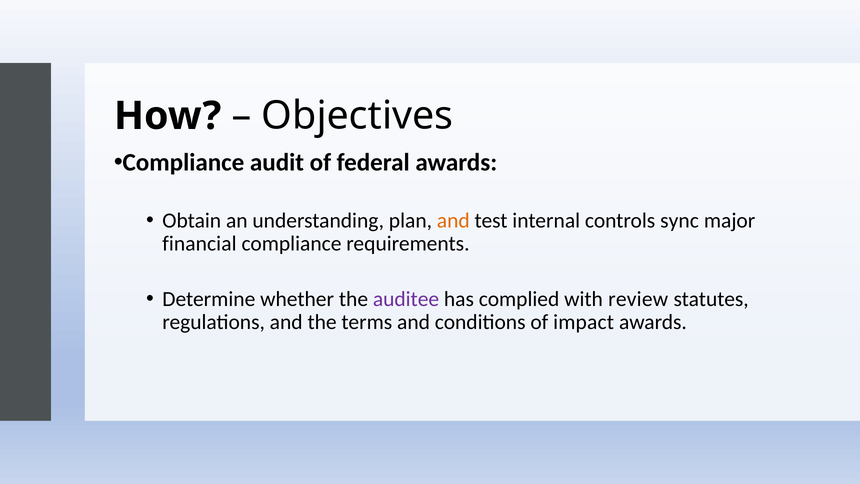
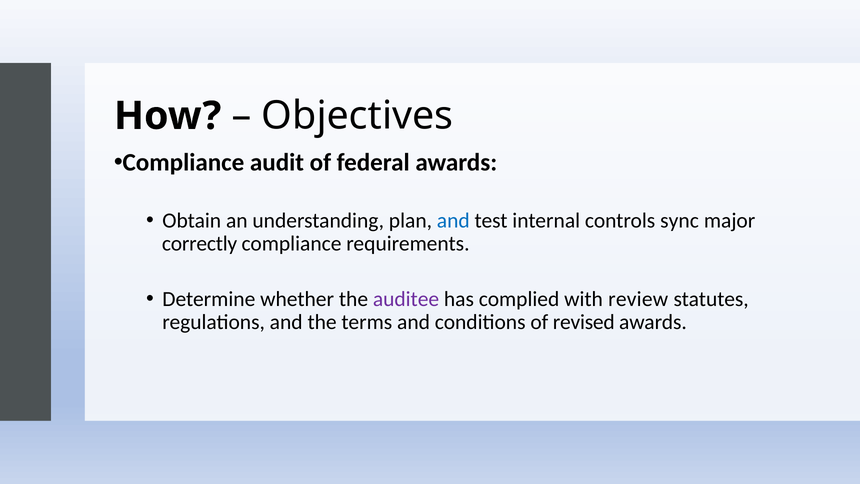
and colour: orange -> blue (453, 220)
financial: financial -> correctly (200, 244)
impact: impact -> revised (584, 322)
